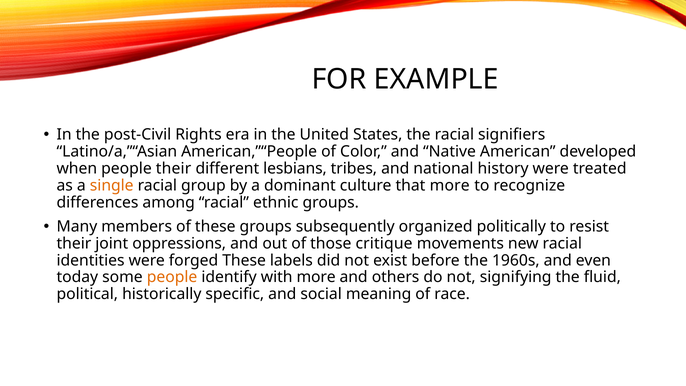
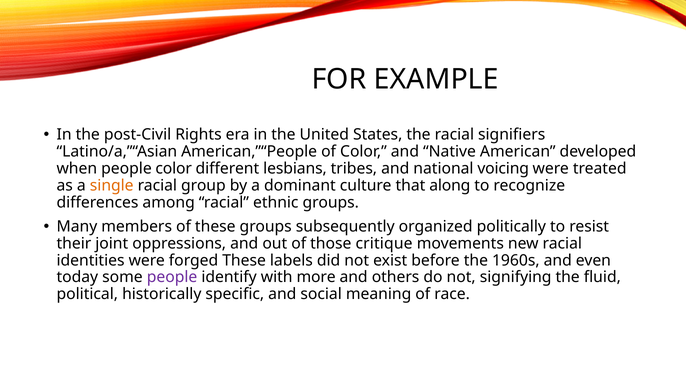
people their: their -> color (174, 168)
history: history -> voicing (503, 168)
that more: more -> along (450, 185)
people colour: orange -> purple (172, 277)
